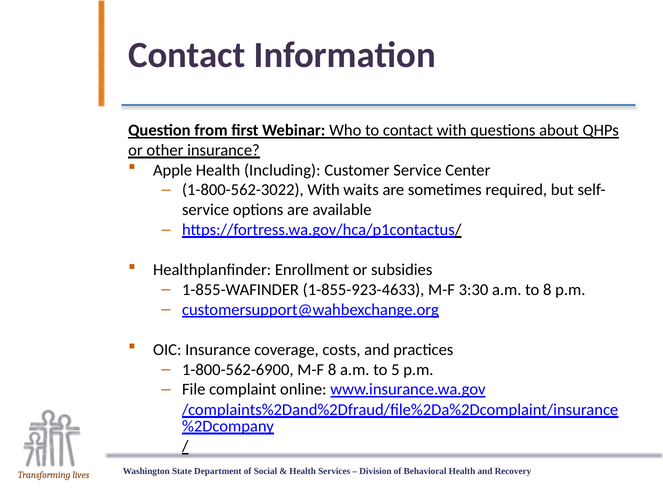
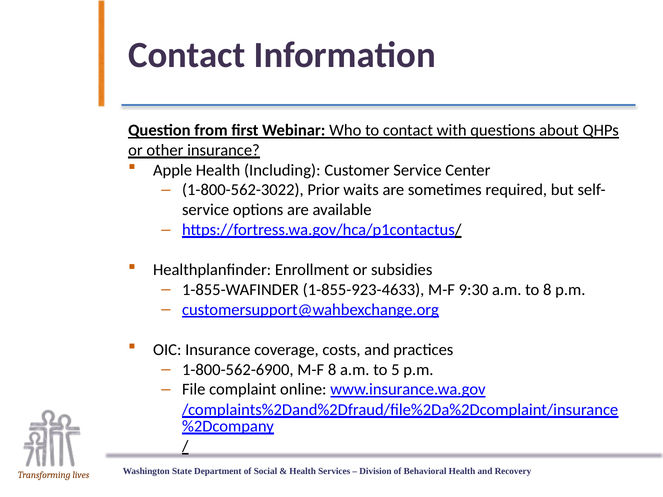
1-800-562-3022 With: With -> Prior (324, 190)
3:30: 3:30 -> 9:30 (473, 290)
